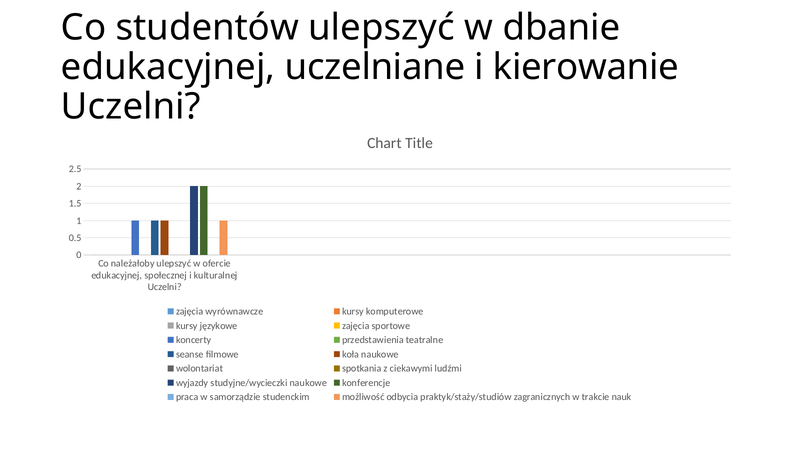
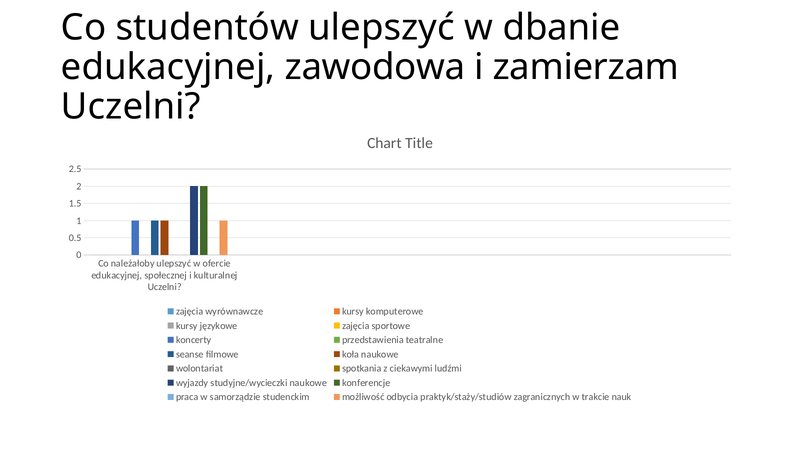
uczelniane: uczelniane -> zawodowa (375, 67)
kierowanie: kierowanie -> zamierzam (586, 67)
